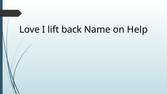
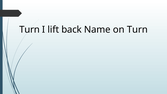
Love: Love -> Turn (30, 30)
on Help: Help -> Turn (137, 30)
